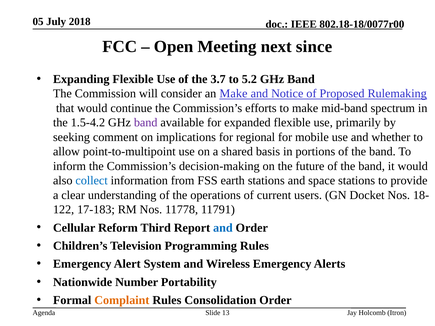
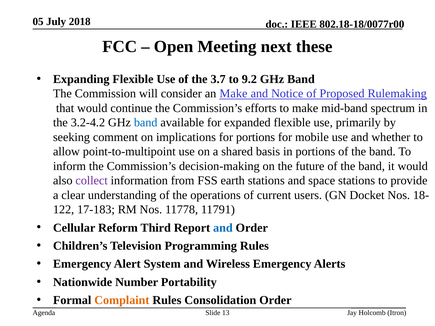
since: since -> these (314, 47)
5.2: 5.2 -> 9.2 (249, 79)
1.5-4.2: 1.5-4.2 -> 3.2-4.2 (88, 123)
band colour: purple -> blue (146, 123)
for regional: regional -> portions (256, 137)
collect colour: blue -> purple (92, 181)
